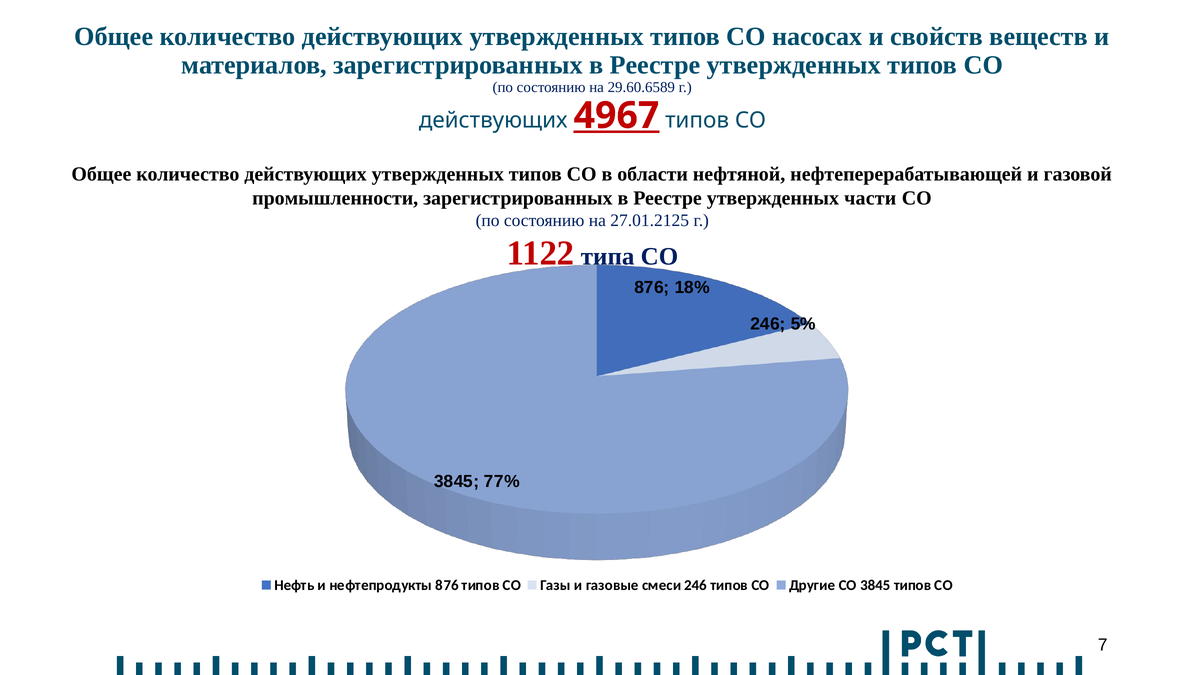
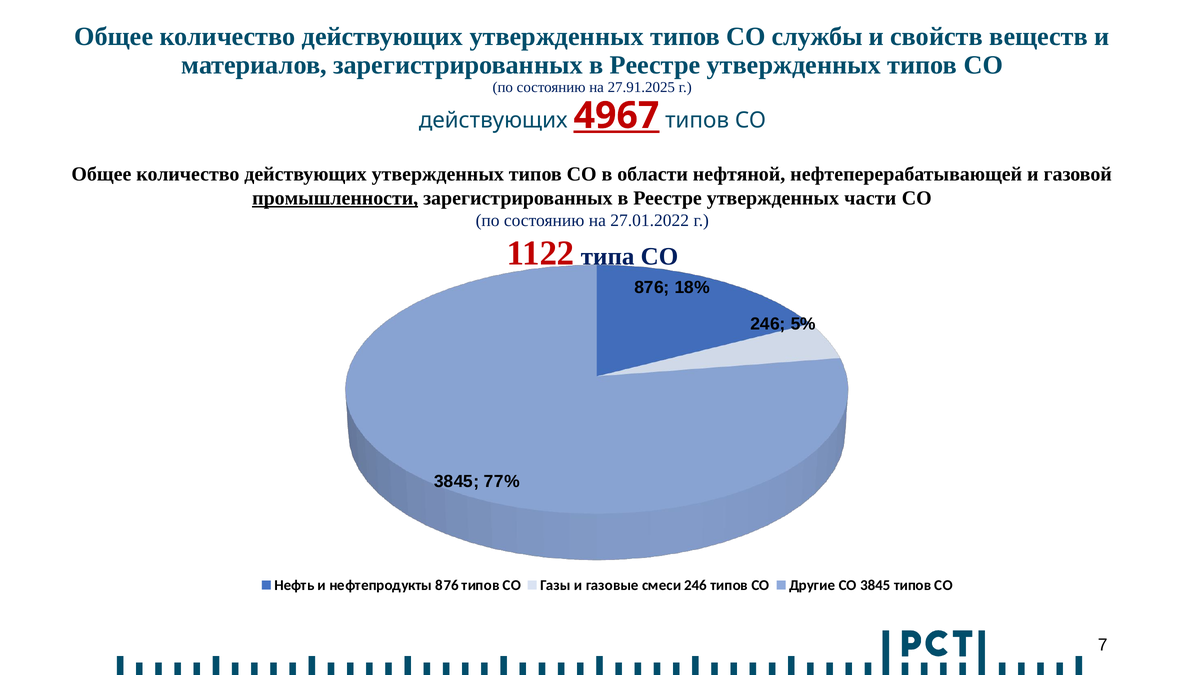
насосах: насосах -> службы (817, 37)
29.60.6589: 29.60.6589 -> 27.91.2025 (641, 87)
промышленности underline: none -> present (335, 198)
27.01.2125: 27.01.2125 -> 27.01.2022 (650, 220)
